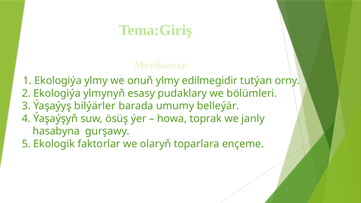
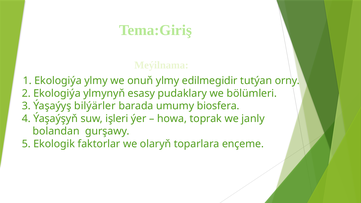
belleýär: belleýär -> biosfera (218, 106)
ösüş: ösüş -> işleri (117, 119)
hasabyna: hasabyna -> bolandan (56, 131)
